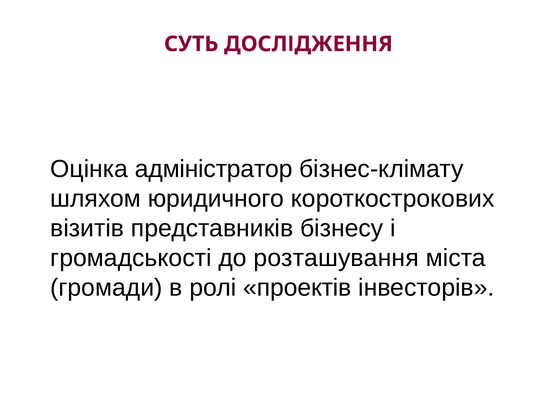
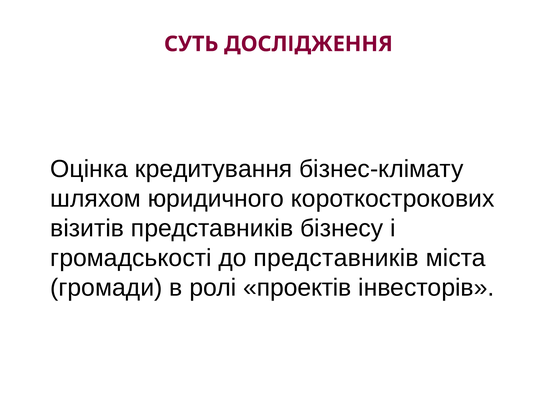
адміністратор: адміністратор -> кредитування (214, 169)
до розташування: розташування -> представників (336, 259)
